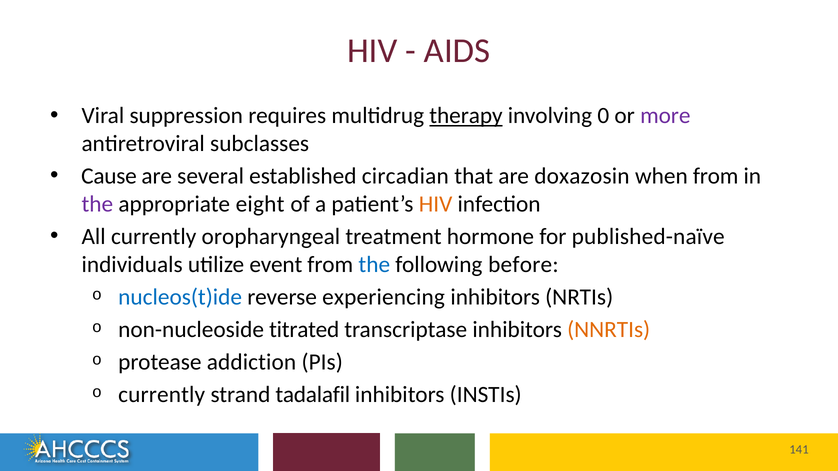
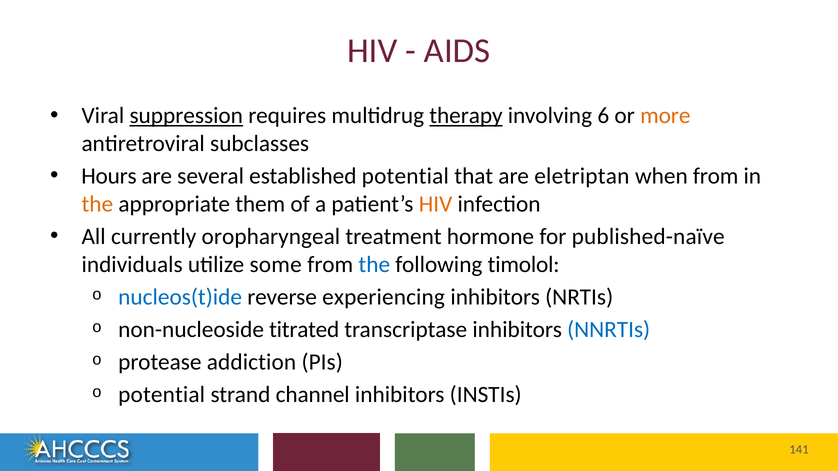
suppression underline: none -> present (186, 116)
0: 0 -> 6 (603, 116)
more colour: purple -> orange (665, 116)
Cause: Cause -> Hours (109, 176)
established circadian: circadian -> potential (405, 176)
doxazosin: doxazosin -> eletriptan (582, 176)
the colour: purple -> orange (97, 204)
eight: eight -> them (260, 204)
event: event -> some (276, 265)
before: before -> timolol (524, 265)
NNRTIs colour: orange -> blue (609, 330)
currently: currently -> potential (162, 395)
tadalafil: tadalafil -> channel (313, 395)
